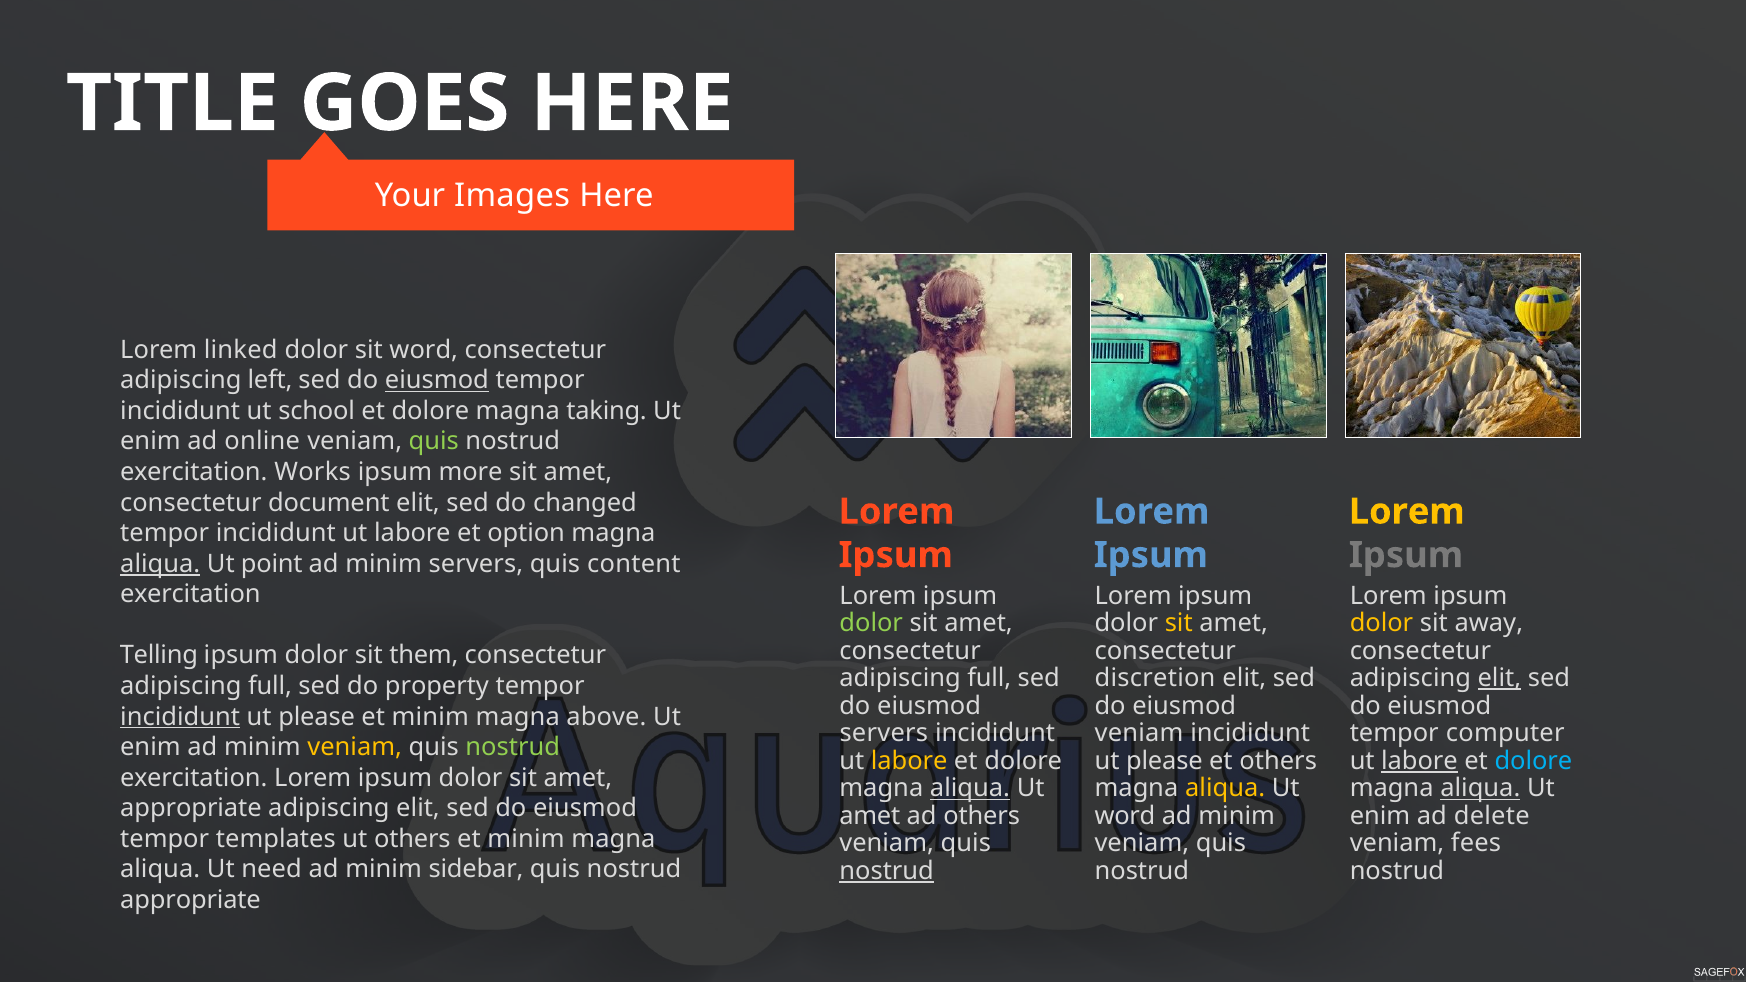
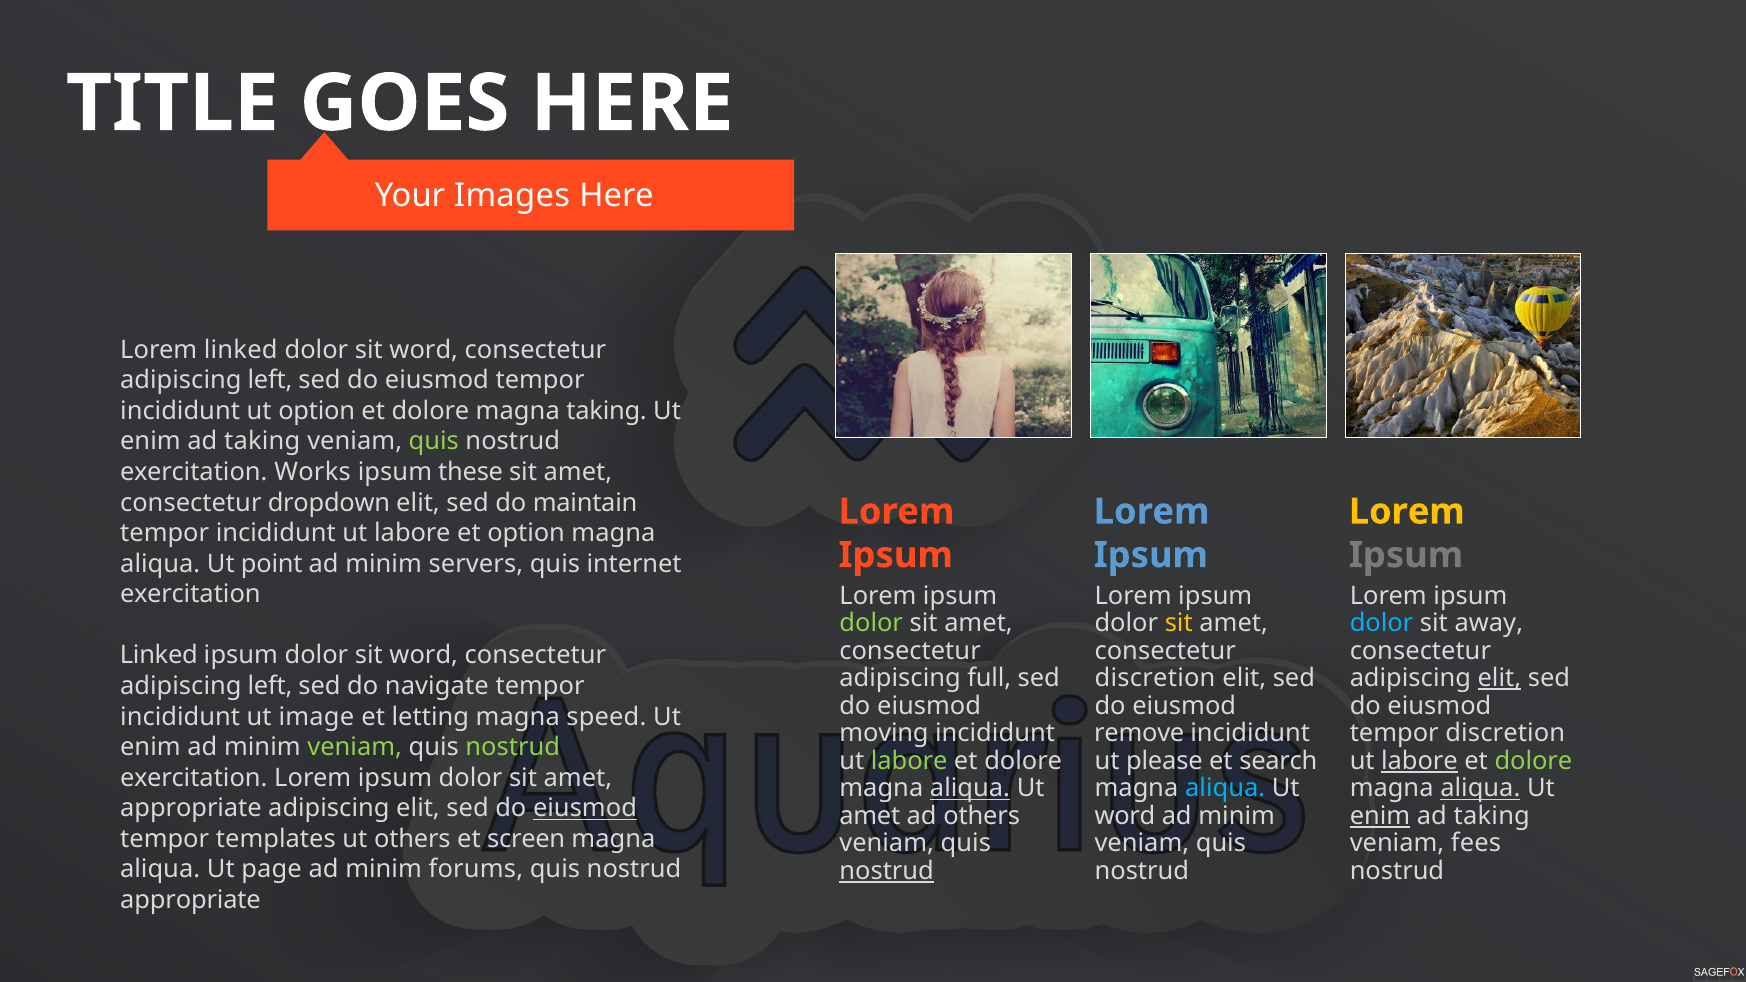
eiusmod underline: present -> none (437, 380)
ut school: school -> option (317, 411)
online: online -> taking (262, 442)
more: more -> these (471, 472)
document: document -> dropdown (329, 503)
changed: changed -> maintain (585, 503)
aliqua underline: present -> none (160, 564)
content: content -> internet (634, 564)
dolor colour: yellow -> light blue (1382, 623)
Telling: Telling -> Linked (159, 656)
ipsum dolor sit them: them -> word (424, 656)
full: full -> left (270, 686)
property: property -> navigate (437, 686)
incididunt underline: present -> none (180, 717)
please: please -> image (316, 717)
minim: minim -> letting (430, 717)
above: above -> speed (606, 717)
servers: servers -> moving (884, 733)
veniam: veniam -> remove (1139, 733)
tempor computer: computer -> discretion (1505, 733)
veniam colour: yellow -> light green (355, 747)
labore colour: yellow -> light green (909, 761)
et others: others -> search (1278, 761)
dolore colour: light blue -> light green (1533, 761)
aliqua colour: yellow -> light blue (1225, 788)
eiusmod underline: none -> present (585, 808)
enim underline: none -> present (1380, 816)
delete: delete -> taking (1492, 816)
minim: minim -> screen (526, 839)
need: need -> page (272, 870)
sidebar: sidebar -> forums (476, 870)
